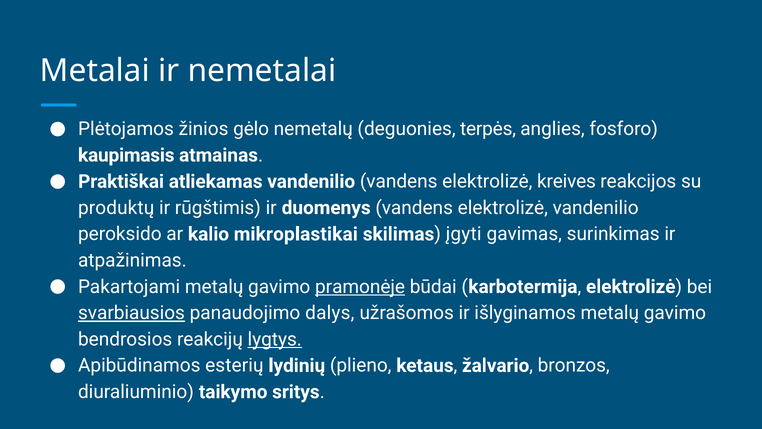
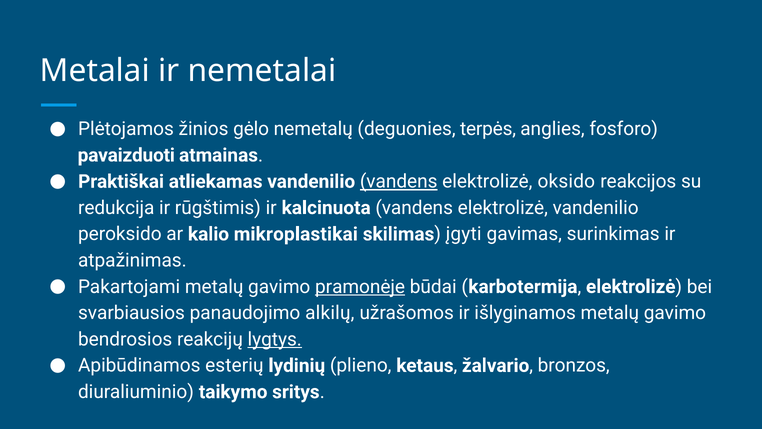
kaupimasis: kaupimasis -> pavaizduoti (126, 155)
vandens underline: none -> present (399, 181)
kreives: kreives -> oksido (566, 181)
produktų: produktų -> redukcija (116, 208)
duomenys: duomenys -> kalcinuota (326, 208)
svarbiausios underline: present -> none (132, 313)
dalys: dalys -> alkilų (330, 313)
